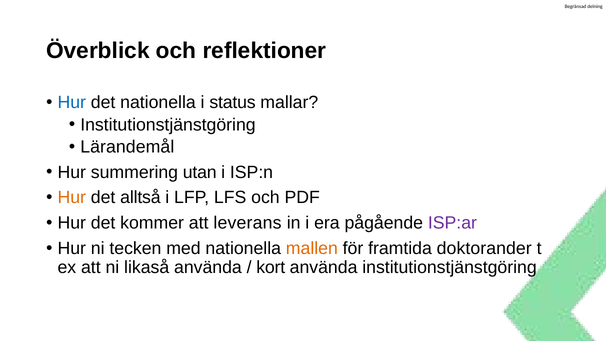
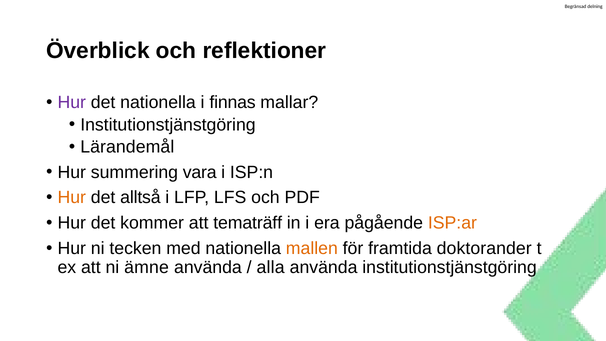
Hur colour: blue -> purple (72, 102)
status: status -> finnas (233, 102)
utan: utan -> vara (200, 172)
leverans: leverans -> tematräff (248, 223)
ISP:ar colour: purple -> orange (452, 223)
likaså: likaså -> ämne (147, 267)
kort: kort -> alla (271, 267)
